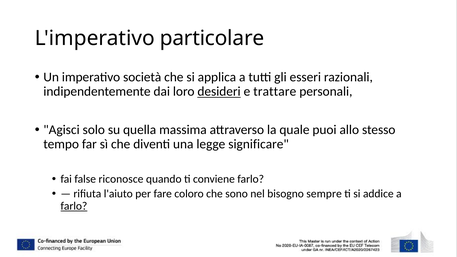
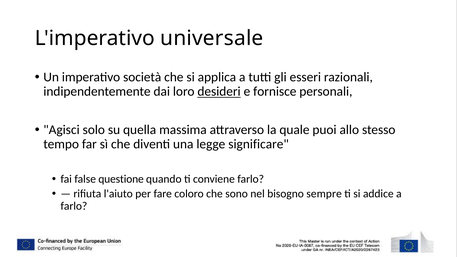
particolare: particolare -> universale (212, 38)
trattare: trattare -> fornisce (275, 92)
riconosce: riconosce -> questione (121, 179)
farlo underline: present -> none (74, 206)
